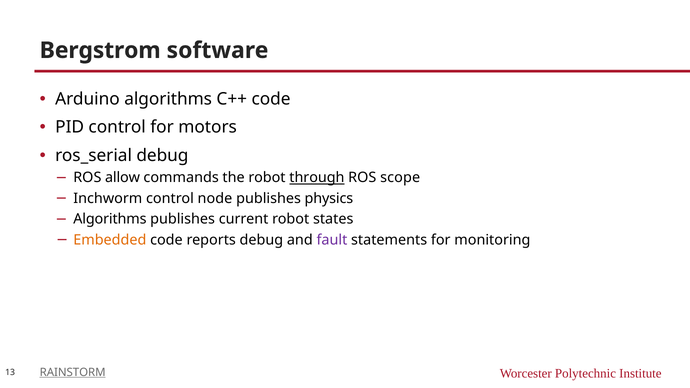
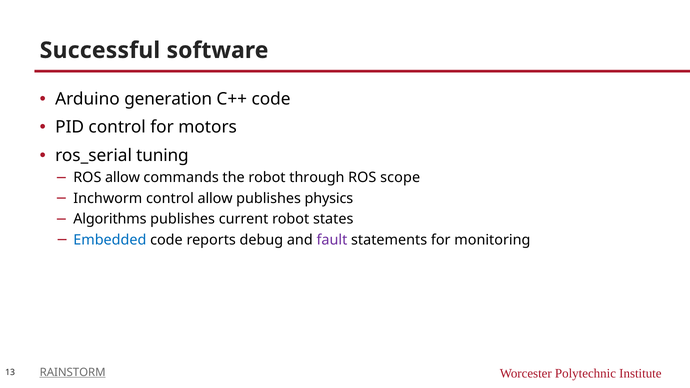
Bergstrom: Bergstrom -> Successful (100, 50)
Arduino algorithms: algorithms -> generation (168, 99)
ros_serial debug: debug -> tuning (162, 155)
through underline: present -> none (317, 178)
control node: node -> allow (215, 198)
Embedded colour: orange -> blue (110, 240)
